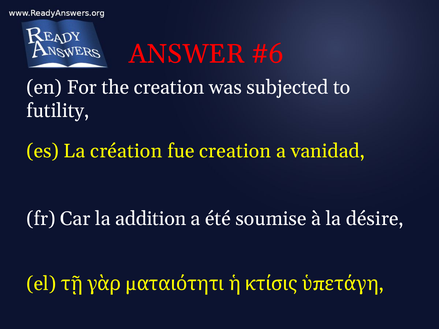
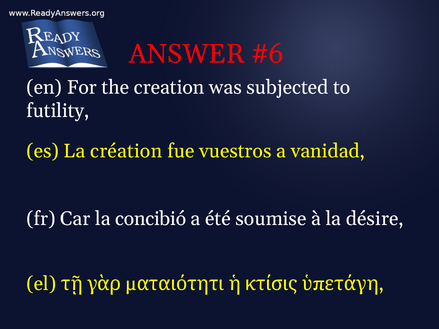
fue creation: creation -> vuestros (235, 151)
addition: addition -> concibió (151, 219)
